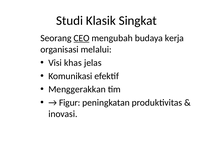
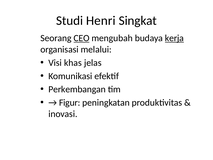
Klasik: Klasik -> Henri (101, 21)
kerja underline: none -> present (174, 38)
Menggerakkan: Menggerakkan -> Perkembangan (77, 89)
